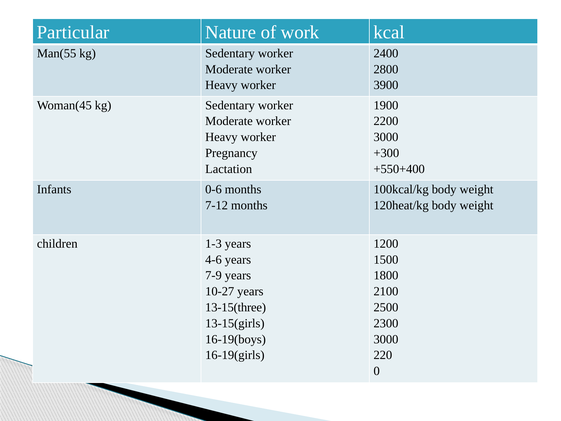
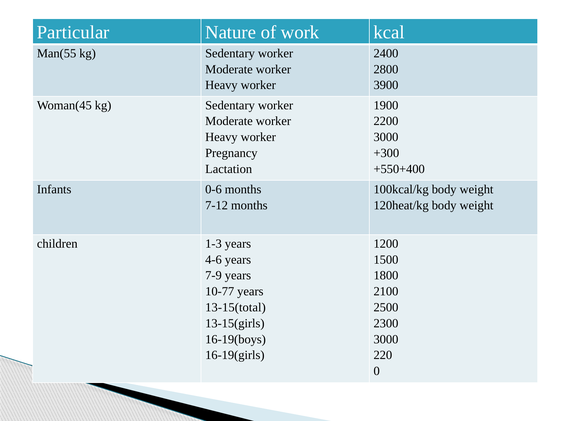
10-27: 10-27 -> 10-77 (220, 291)
13-15(three: 13-15(three -> 13-15(total (235, 307)
